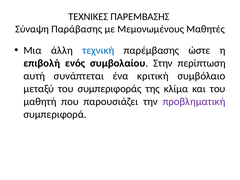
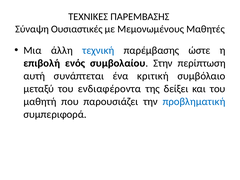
Παράβασης: Παράβασης -> Ουσιαστικές (77, 29)
συμπεριφοράς: συμπεριφοράς -> ενδιαφέροντα (109, 89)
κλίμα: κλίμα -> δείξει (176, 89)
προβληματική colour: purple -> blue (194, 102)
